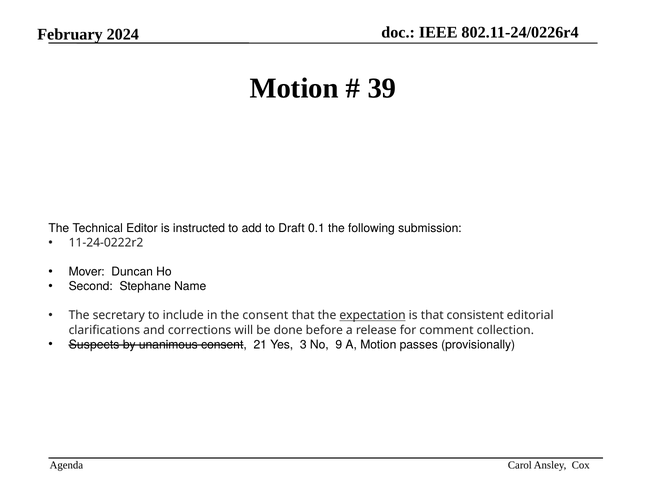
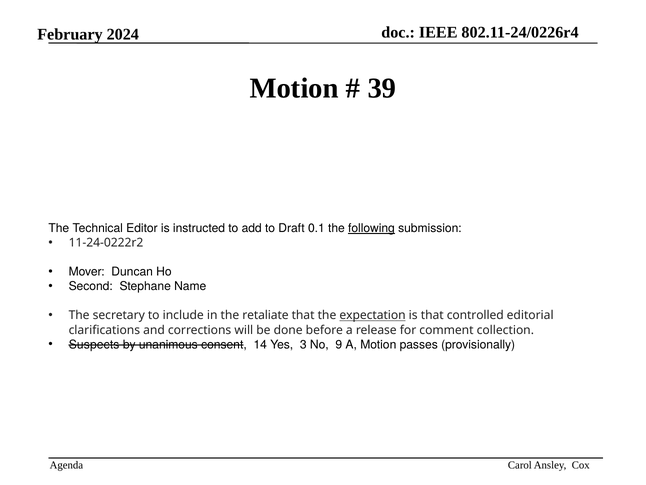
following underline: none -> present (371, 228)
the consent: consent -> retaliate (265, 315)
consistent: consistent -> controlled (475, 315)
21: 21 -> 14 (260, 344)
